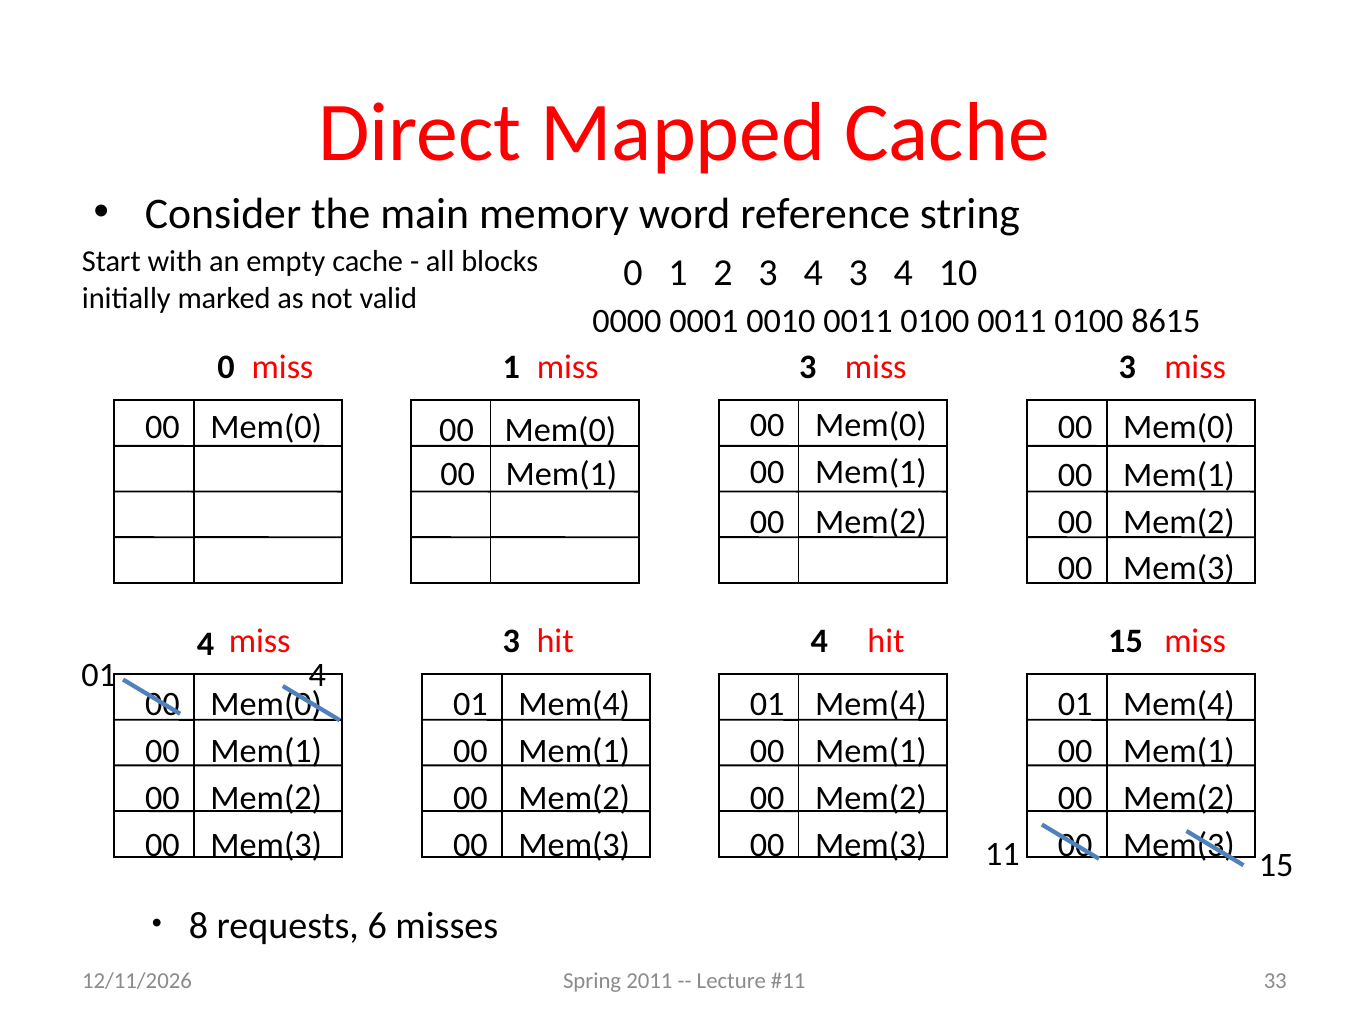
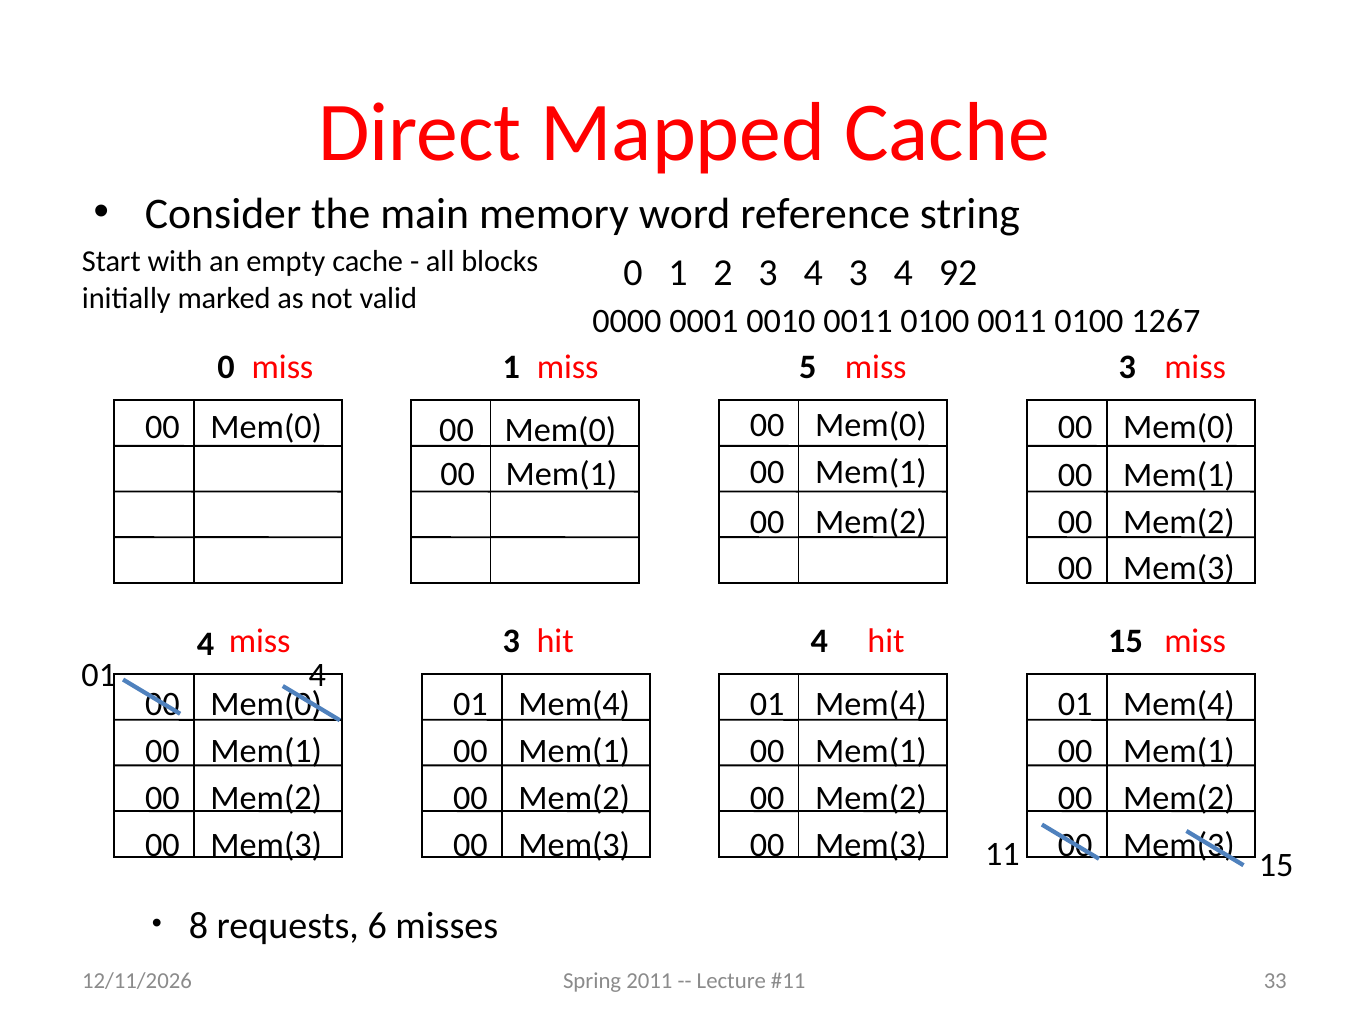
10: 10 -> 92 (958, 273)
8615: 8615 -> 1267 (1166, 321)
1 3: 3 -> 5 (808, 367)
